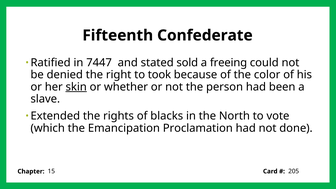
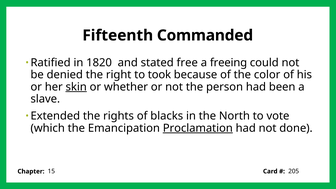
Confederate: Confederate -> Commanded (205, 35)
7447: 7447 -> 1820 (99, 63)
sold: sold -> free (187, 63)
Proclamation underline: none -> present (198, 128)
